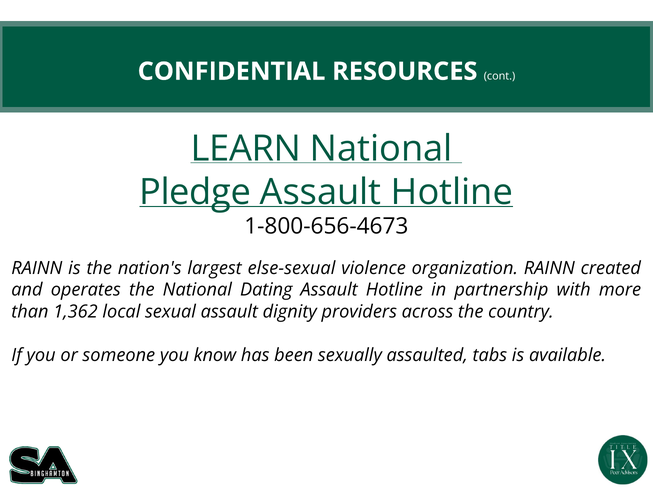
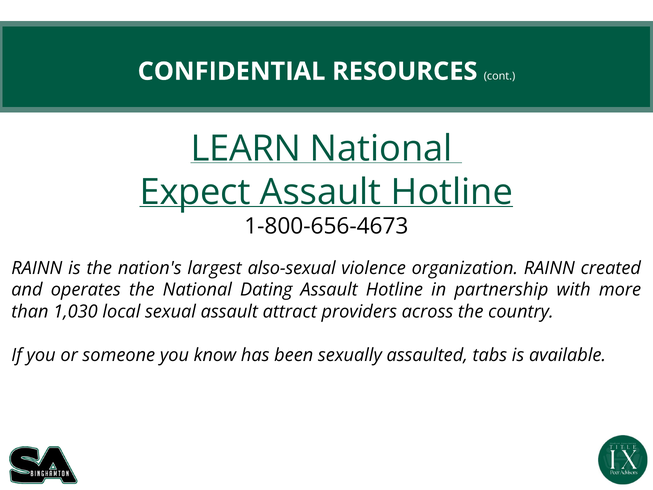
Pledge: Pledge -> Expect (195, 192)
else-sexual: else-sexual -> also-sexual (292, 268)
1,362: 1,362 -> 1,030 (75, 312)
dignity: dignity -> attract (290, 312)
